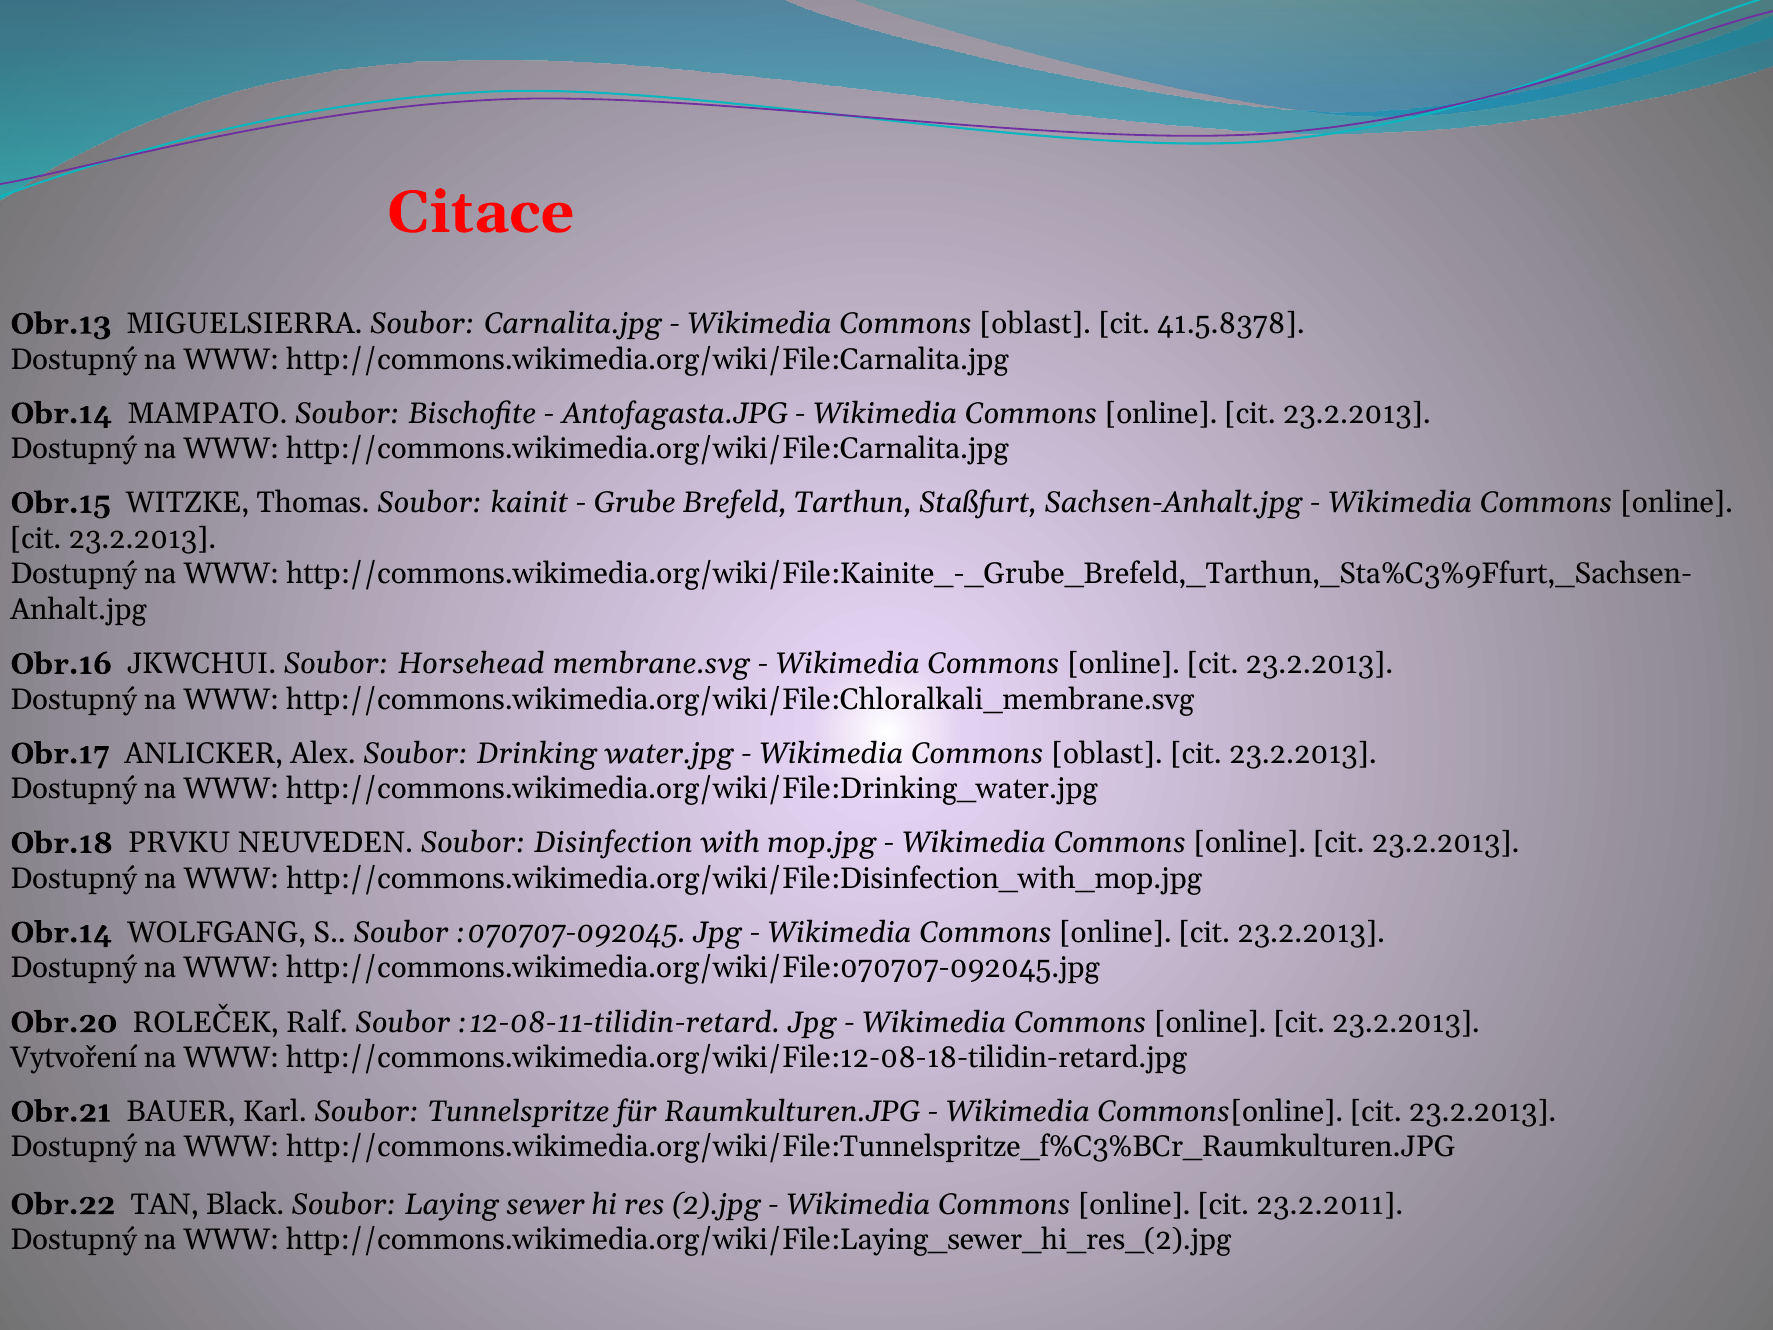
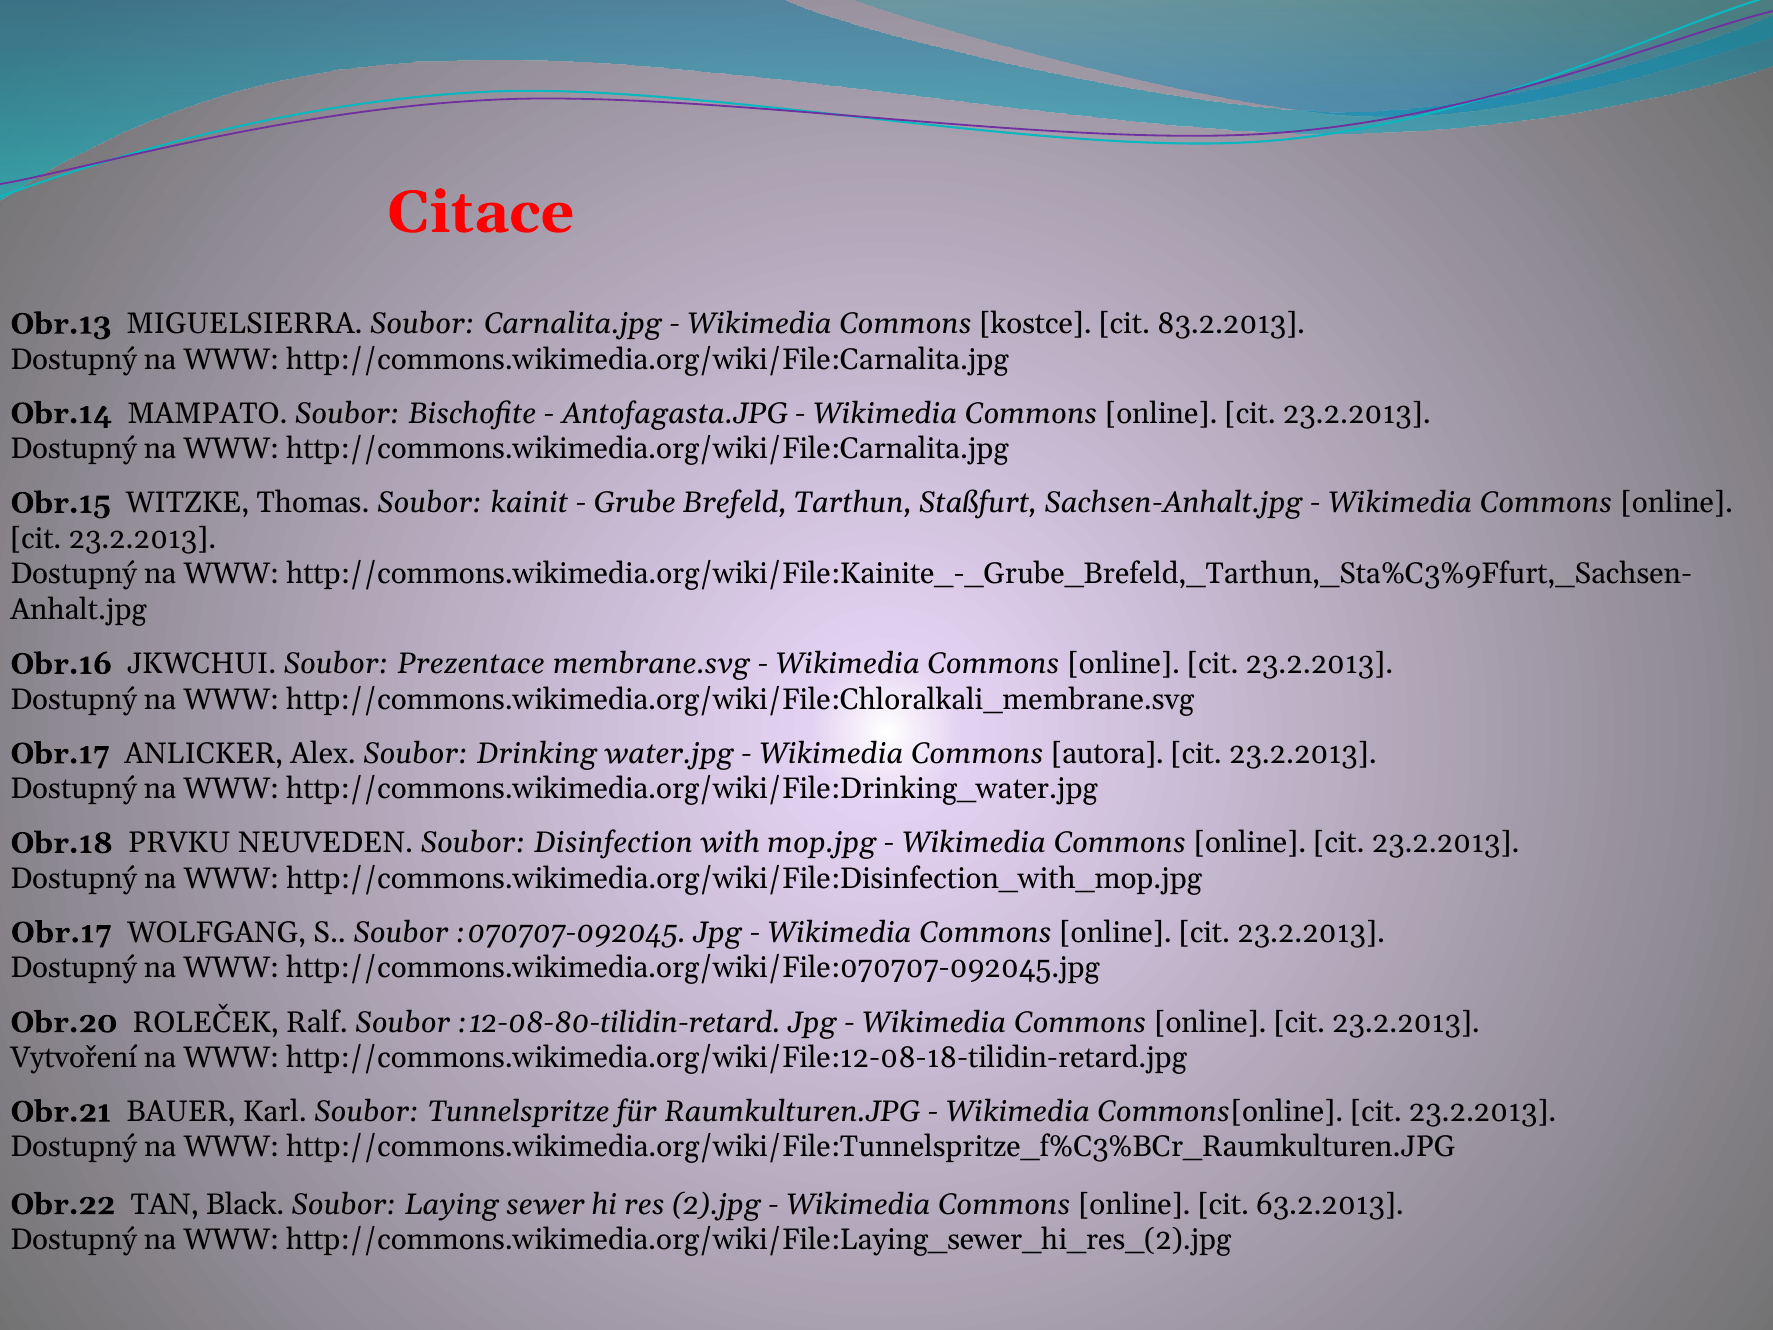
oblast: oblast -> kostce (1036, 324)
41.5.8378: 41.5.8378 -> 83.2.2013 (1231, 324)
Horsehead: Horsehead -> Prezentace (471, 664)
oblast: oblast -> autora (1108, 753)
Obr.14: Obr.14 -> Obr.17 (61, 932)
:12-08-11-tilidin-retard: :12-08-11-tilidin-retard -> :12-08-80-tilidin-retard (619, 1022)
23.2.2011: 23.2.2011 -> 63.2.2013 (1330, 1204)
